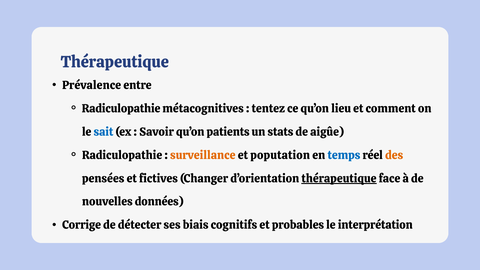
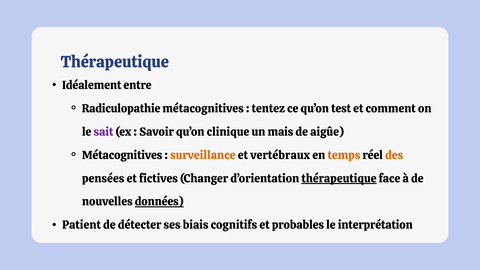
Prévalence: Prévalence -> Idéalement (92, 85)
lieu: lieu -> test (341, 108)
sait colour: blue -> purple (103, 132)
patients: patients -> clinique (228, 132)
stats: stats -> mais (280, 132)
Radiculopathie: Radiculopathie -> Métacognitives (122, 155)
poputation: poputation -> vertébraux (280, 155)
temps colour: blue -> orange (344, 155)
données underline: none -> present (159, 202)
Corrige: Corrige -> Patient (81, 225)
